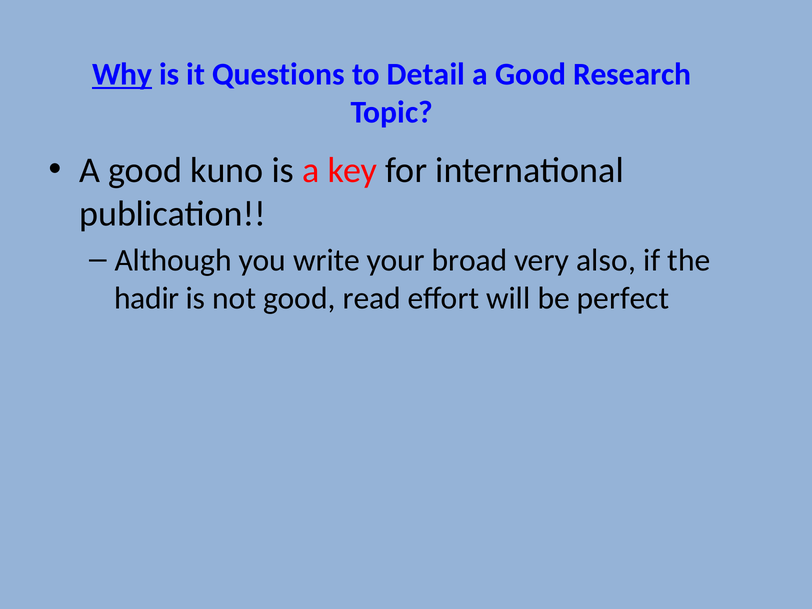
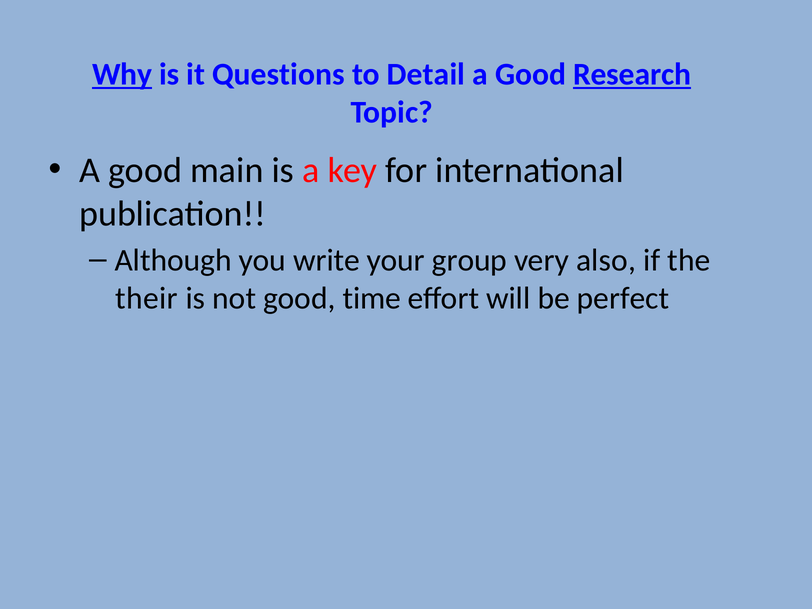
Research underline: none -> present (632, 74)
kuno: kuno -> main (227, 170)
broad: broad -> group (470, 260)
hadir: hadir -> their (146, 298)
read: read -> time (372, 298)
